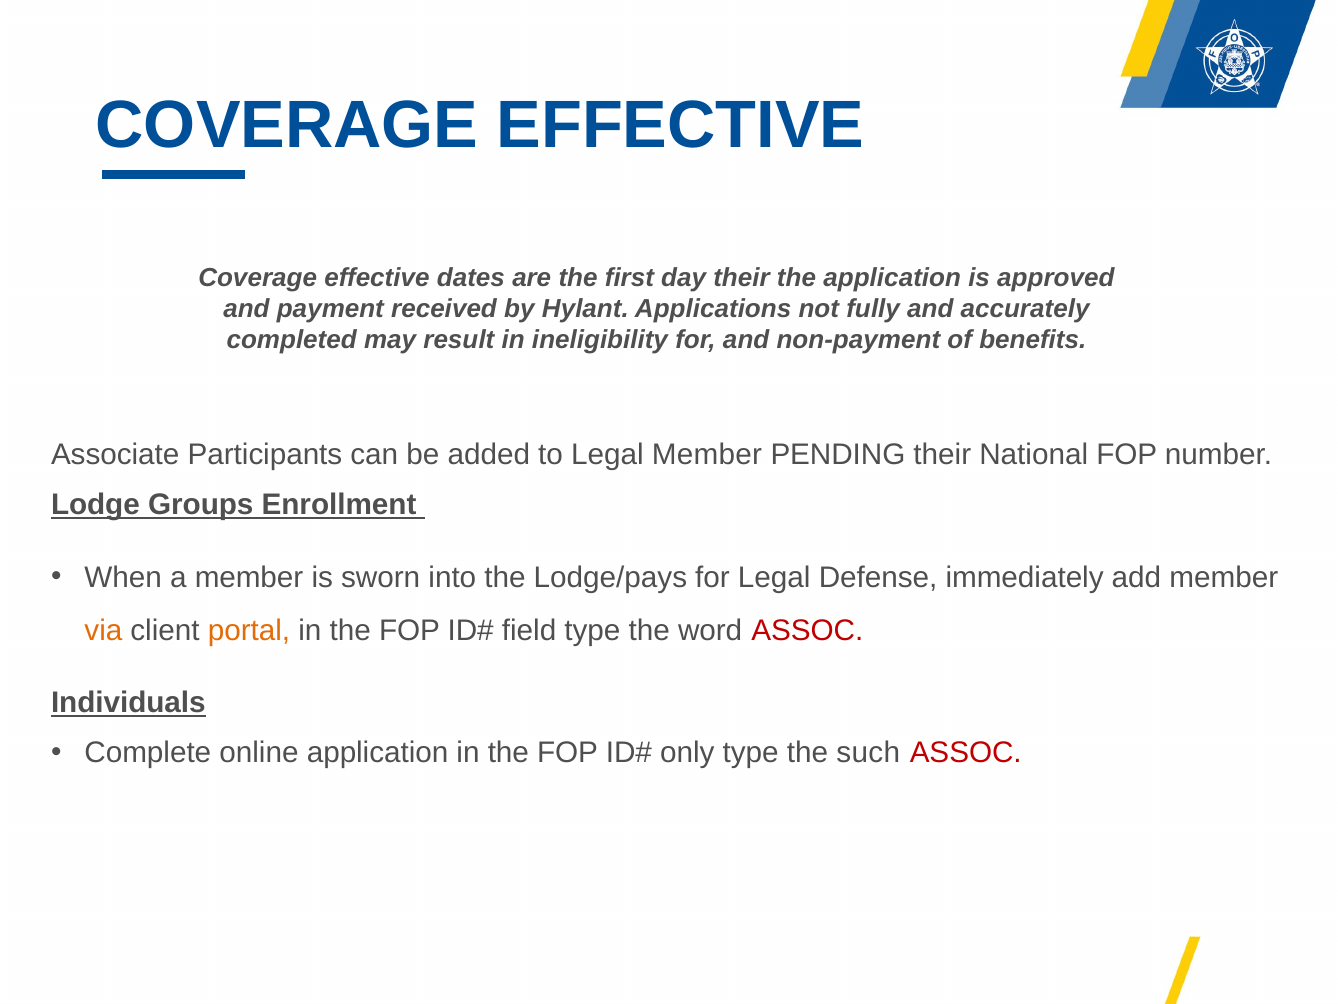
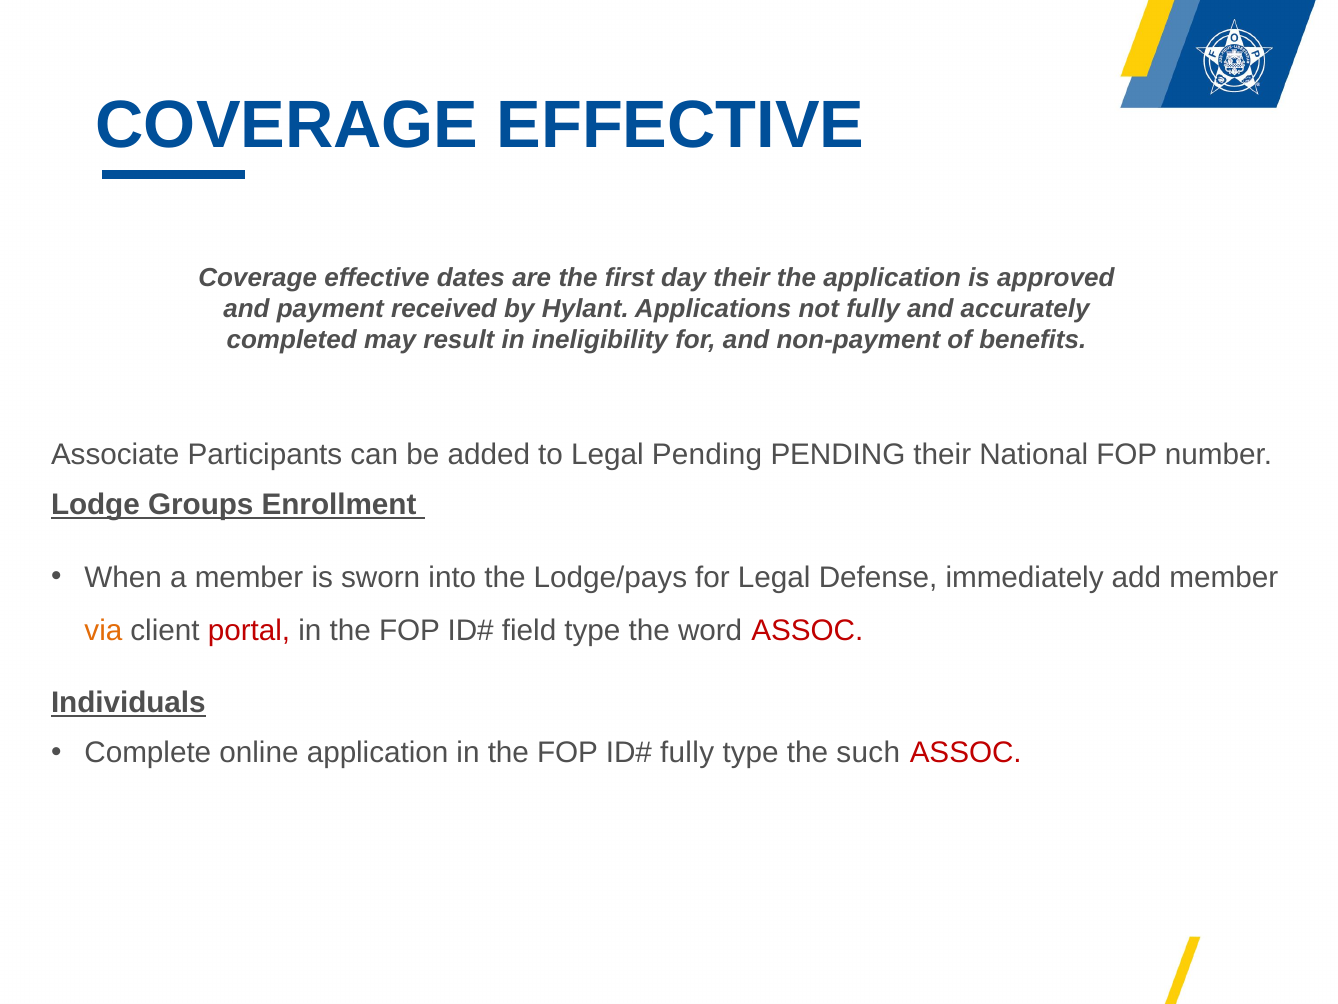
Legal Member: Member -> Pending (707, 454)
portal colour: orange -> red (249, 630)
only: only -> fully (687, 753)
